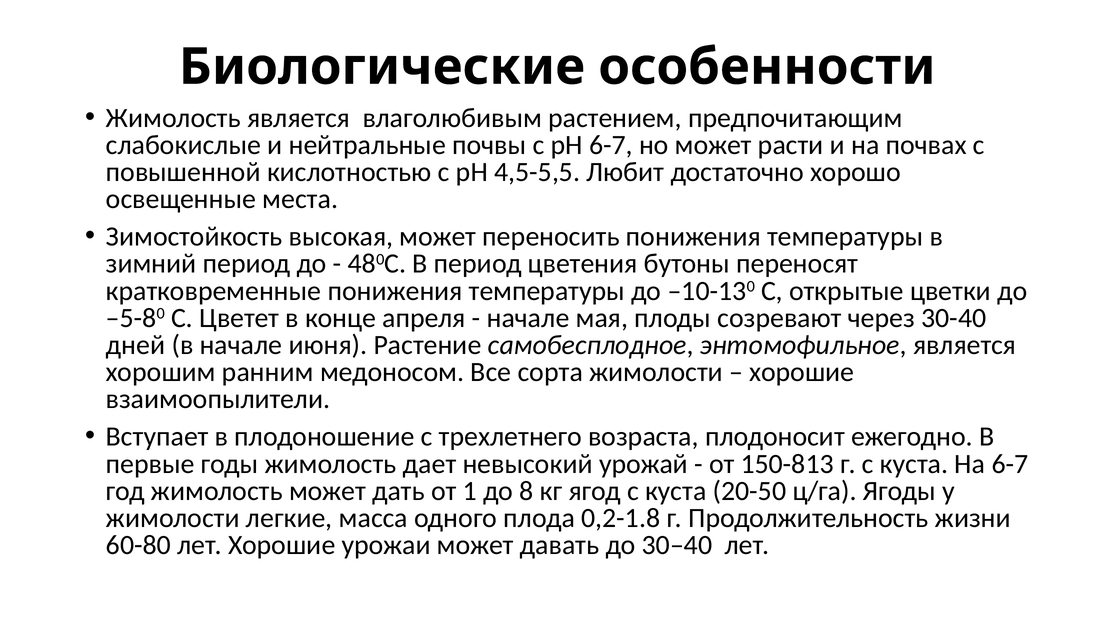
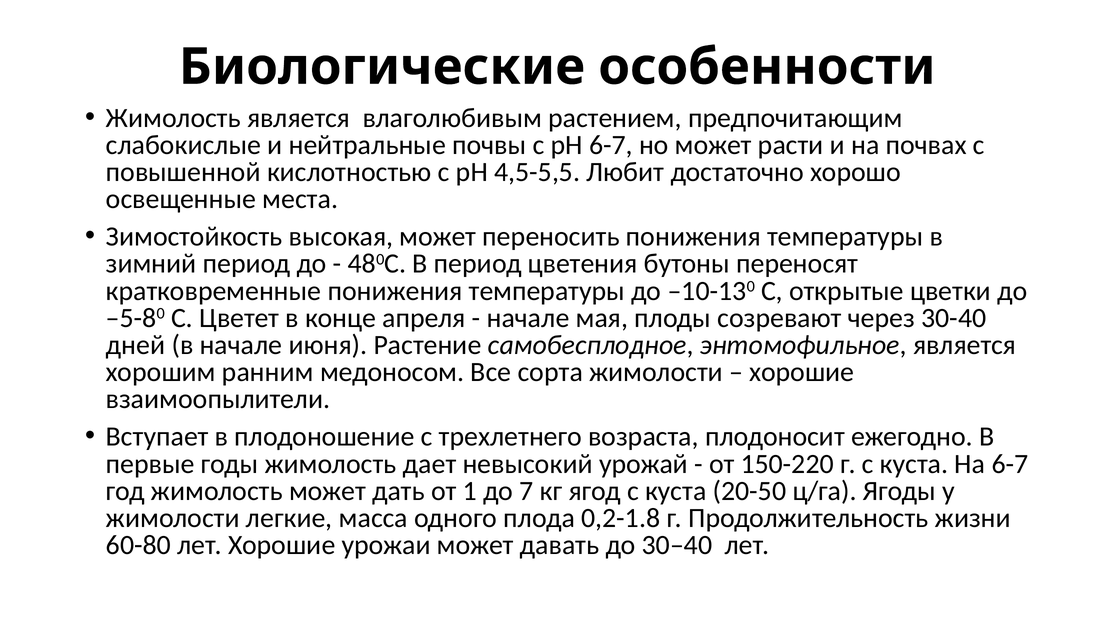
150-813: 150-813 -> 150-220 (787, 464)
8: 8 -> 7 (526, 491)
